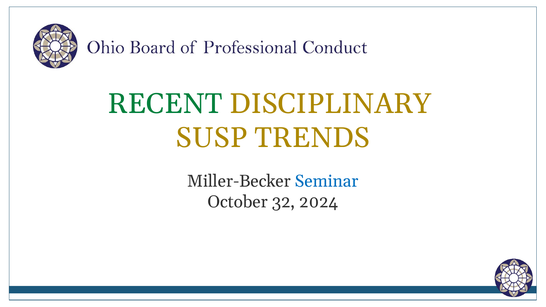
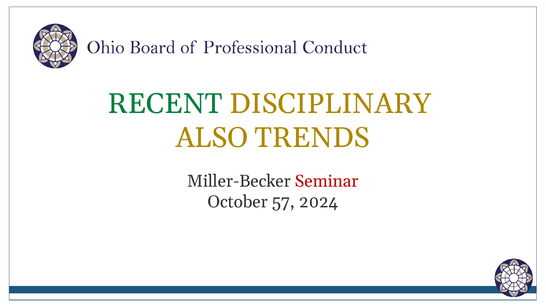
SUSP: SUSP -> ALSO (212, 138)
Seminar colour: blue -> red (327, 181)
32: 32 -> 57 (283, 202)
